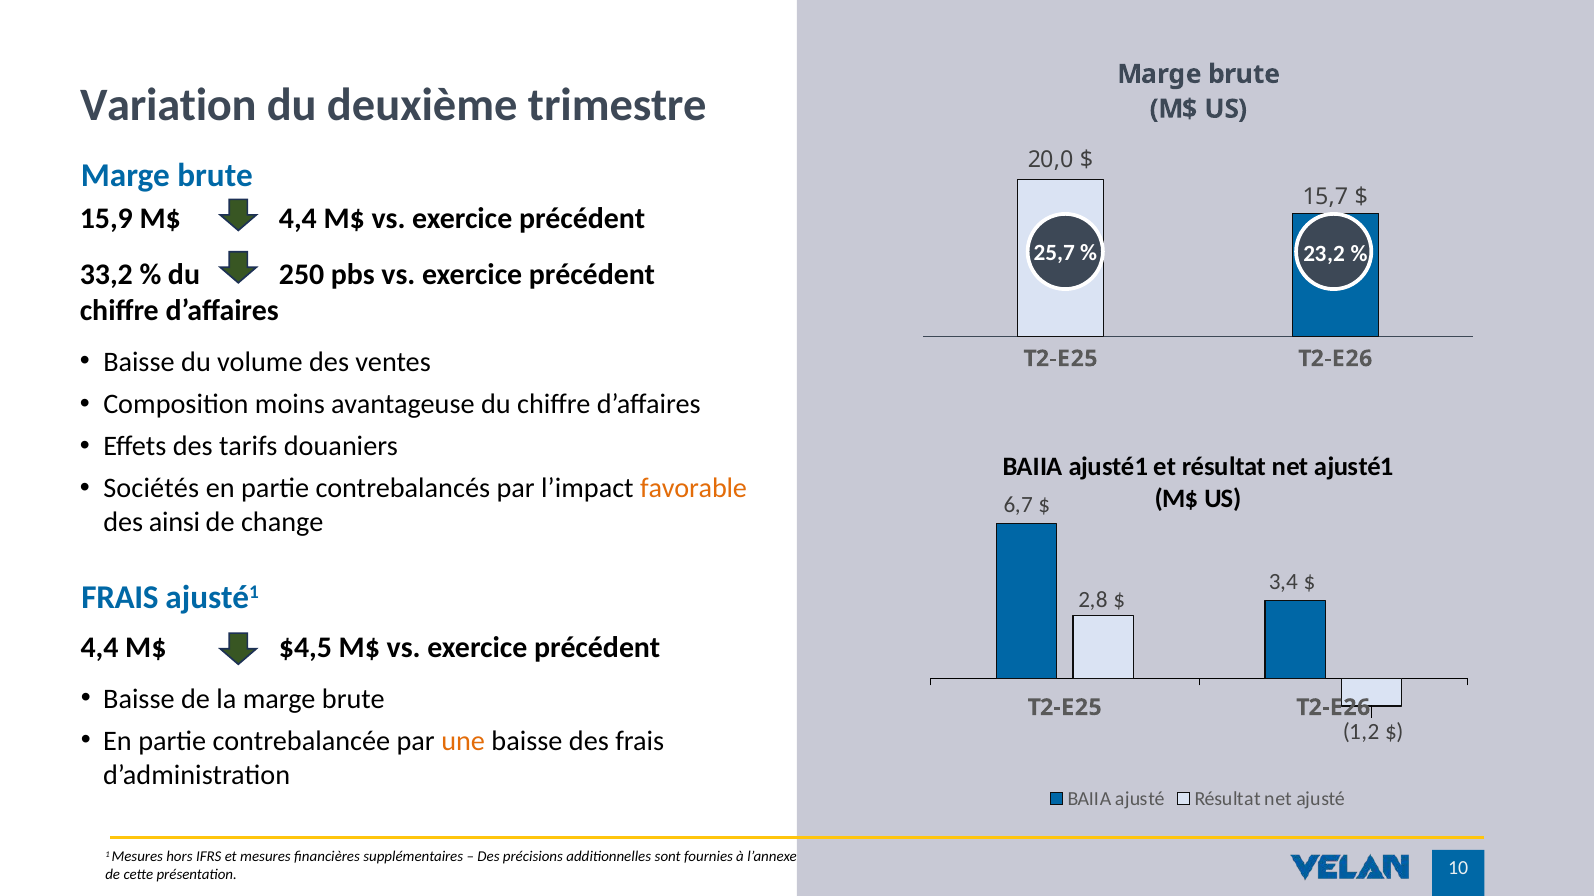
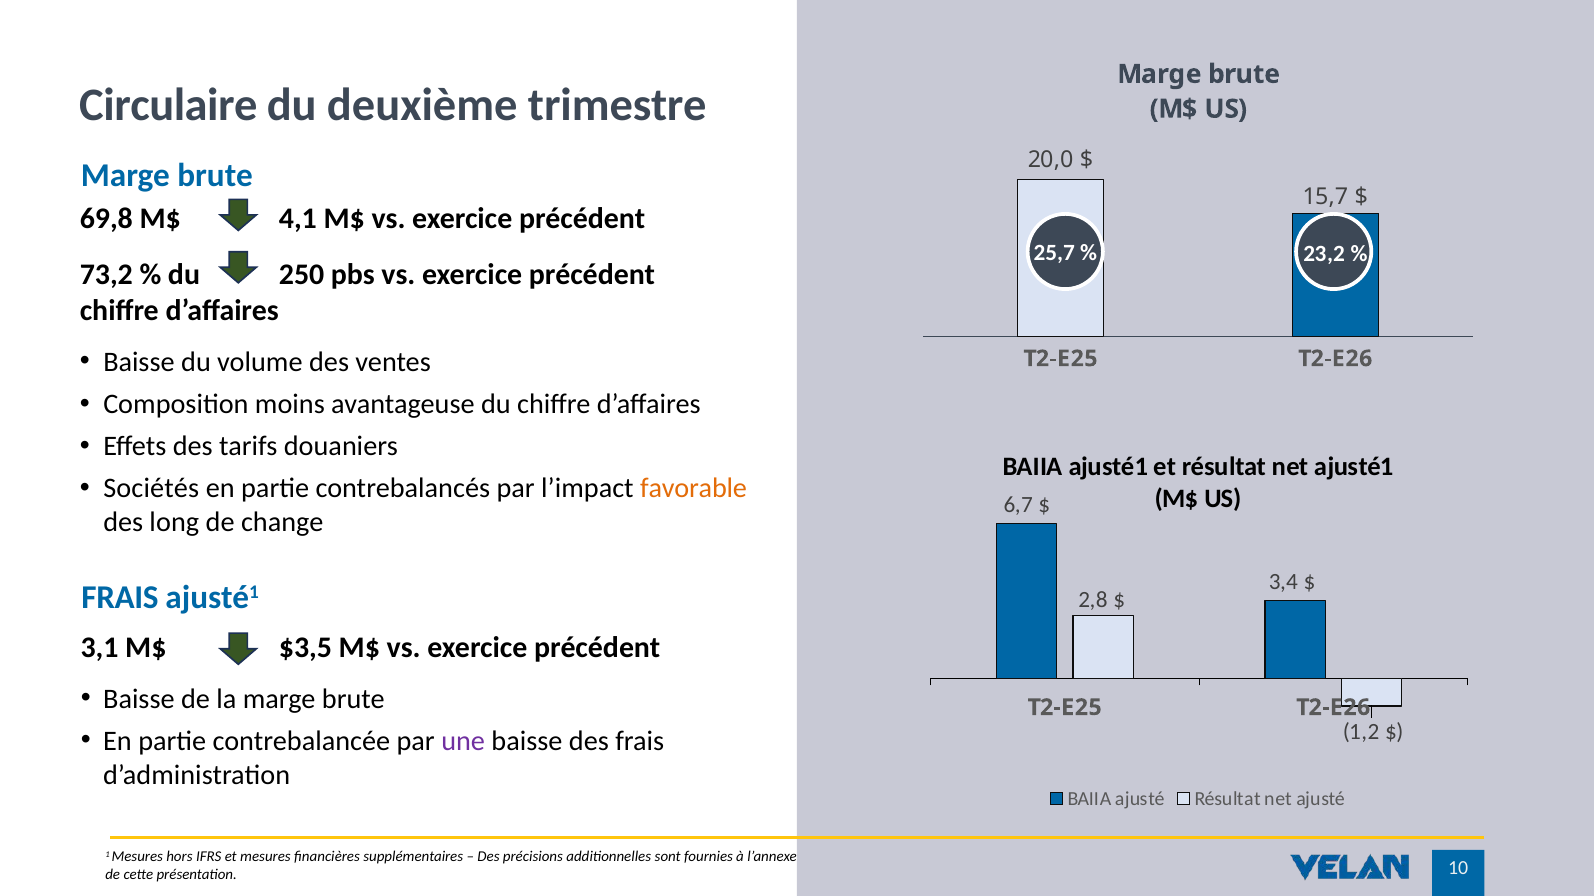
Variation: Variation -> Circulaire (168, 105)
15,9: 15,9 -> 69,8 (106, 219)
4,4: 4,4 -> 4,1 (298, 219)
33,2: 33,2 -> 73,2 (106, 275)
ainsi: ainsi -> long (174, 523)
4,4: 4,4 -> 3,1 (100, 648)
$4,5: $4,5 -> $3,5 (305, 648)
une colour: orange -> purple (463, 742)
